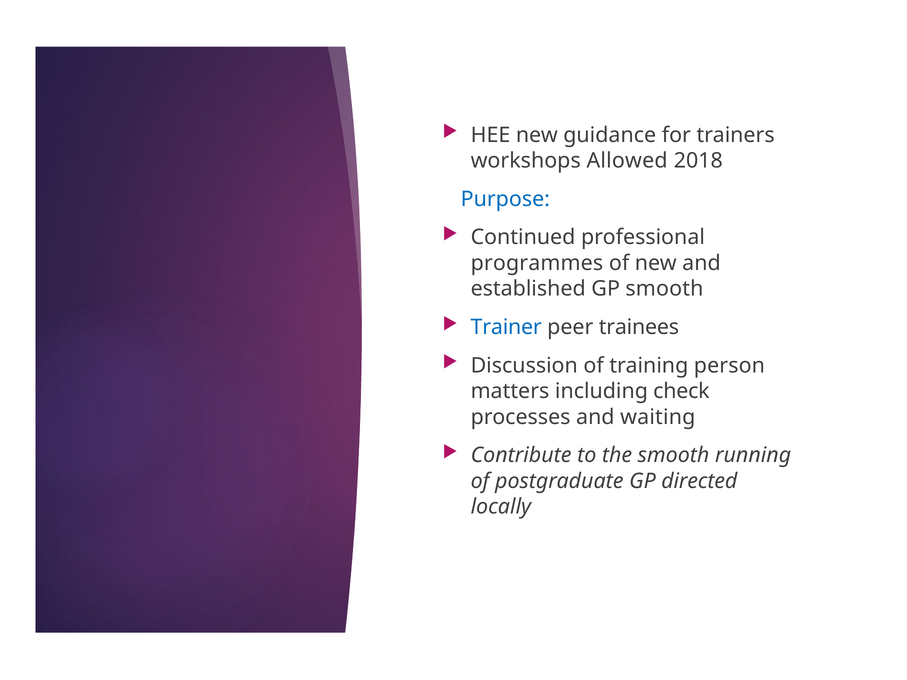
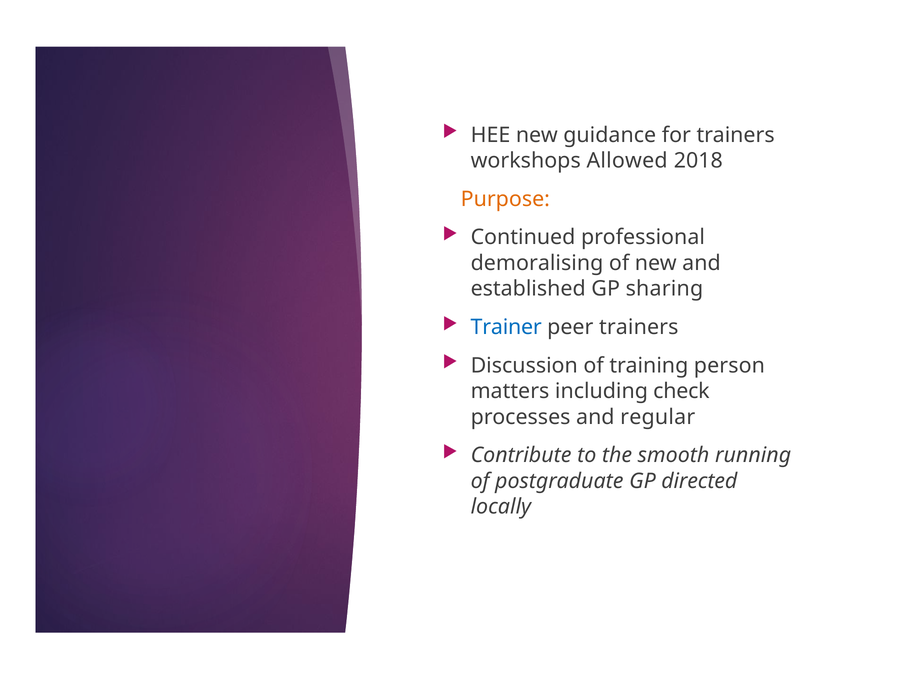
Purpose colour: blue -> orange (505, 199)
programmes: programmes -> demoralising (537, 263)
GP smooth: smooth -> sharing (664, 289)
peer trainees: trainees -> trainers (639, 327)
waiting: waiting -> regular (658, 417)
